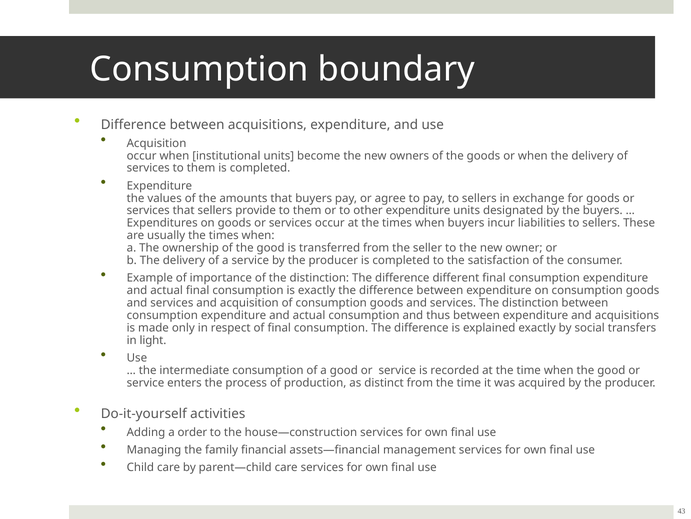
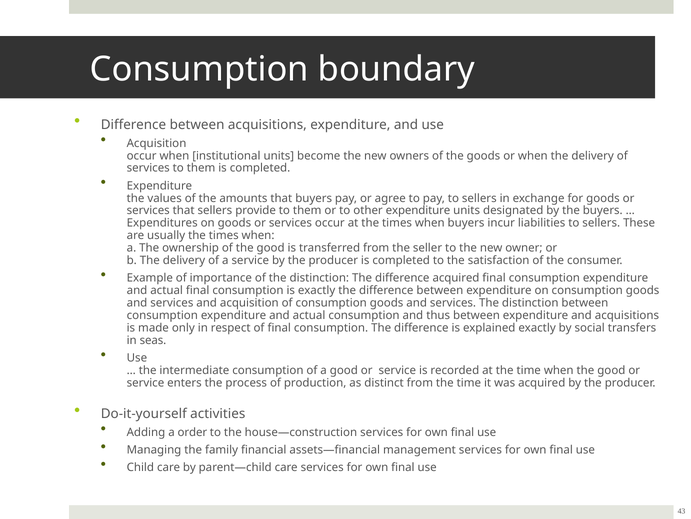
difference different: different -> acquired (456, 278)
light: light -> seas (153, 340)
